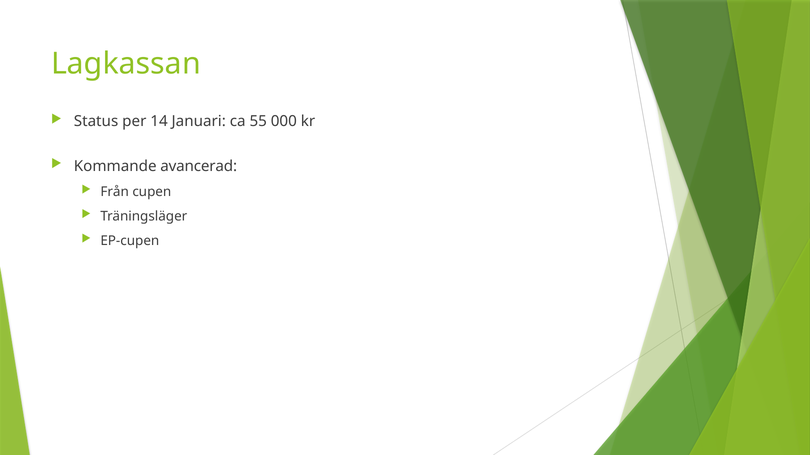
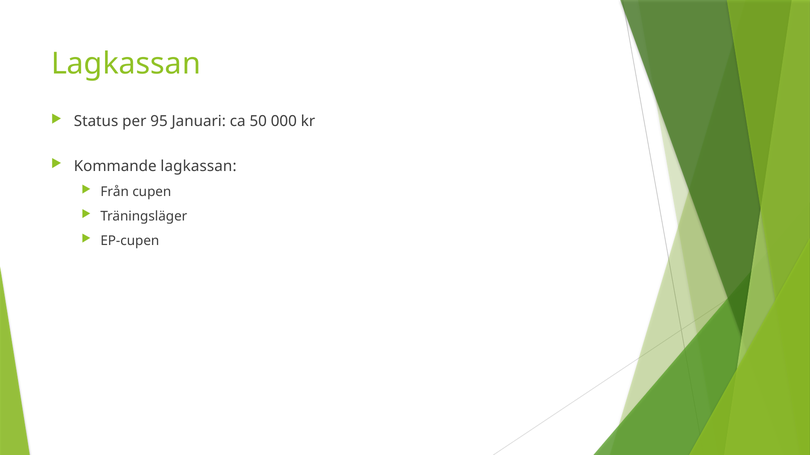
14: 14 -> 95 (159, 121)
55: 55 -> 50 (258, 121)
Kommande avancerad: avancerad -> lagkassan (199, 166)
